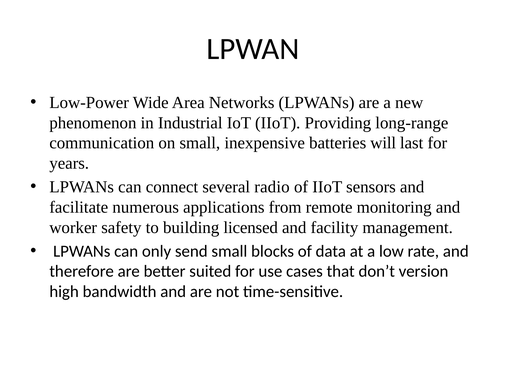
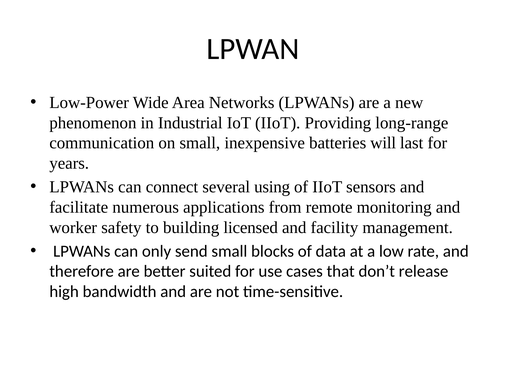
radio: radio -> using (272, 187)
version: version -> release (424, 271)
